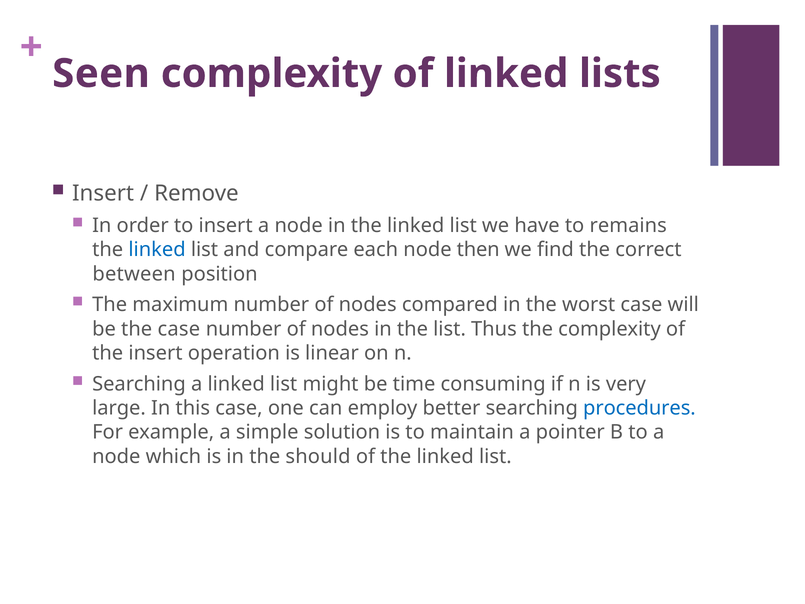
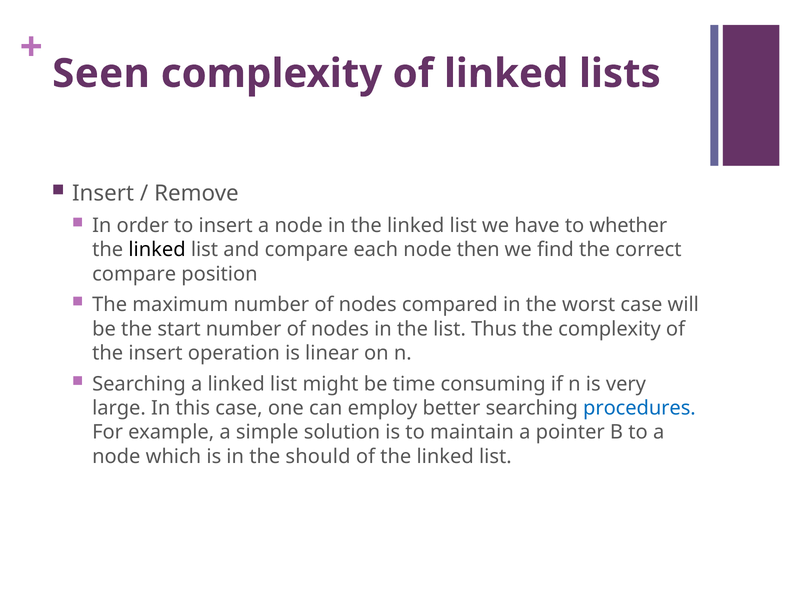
remains: remains -> whether (628, 225)
linked colour: blue -> black (157, 250)
between: between -> compare (134, 274)
the case: case -> start (179, 329)
